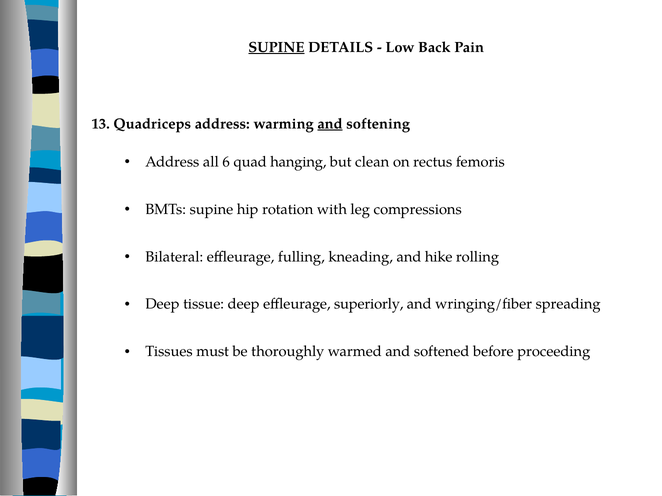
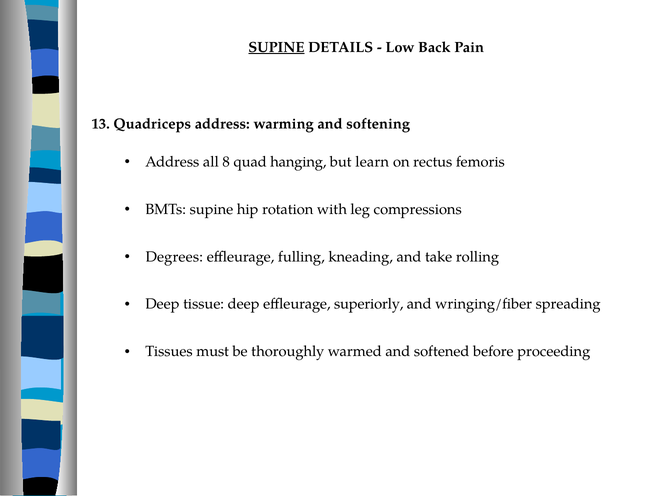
and underline: present -> none (330, 124)
6: 6 -> 8 (226, 162)
clean: clean -> learn (372, 162)
Bilateral: Bilateral -> Degrees (174, 257)
hike: hike -> take (439, 257)
